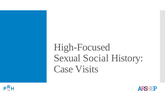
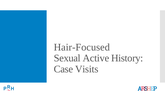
High-Focused: High-Focused -> Hair-Focused (82, 47)
Social: Social -> Active (96, 58)
